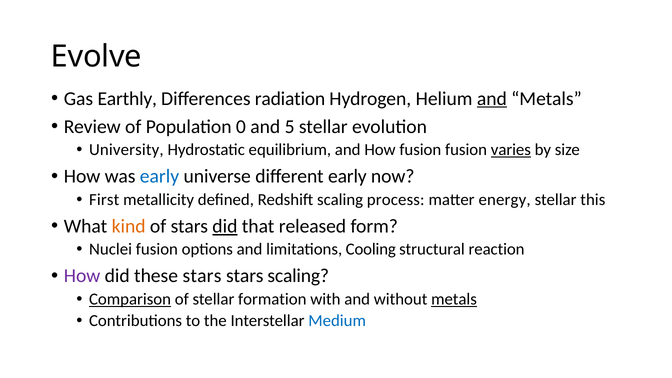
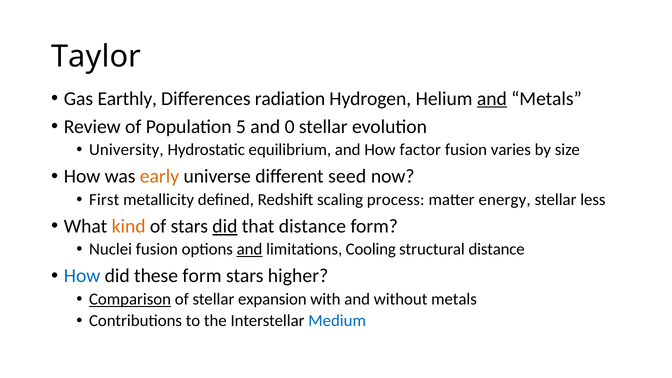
Evolve: Evolve -> Taylor (96, 56)
0: 0 -> 5 (241, 127)
5: 5 -> 0 (290, 127)
How fusion: fusion -> factor (420, 150)
varies underline: present -> none (511, 150)
early colour: blue -> orange (159, 176)
different early: early -> seed (347, 176)
this: this -> less (593, 200)
that released: released -> distance (312, 226)
and underline: none -> present (250, 249)
structural reaction: reaction -> distance (497, 249)
How colour: purple -> blue (82, 276)
these stars: stars -> form (202, 276)
stars scaling: scaling -> higher (298, 276)
formation: formation -> expansion (272, 299)
metals underline: present -> none (454, 299)
